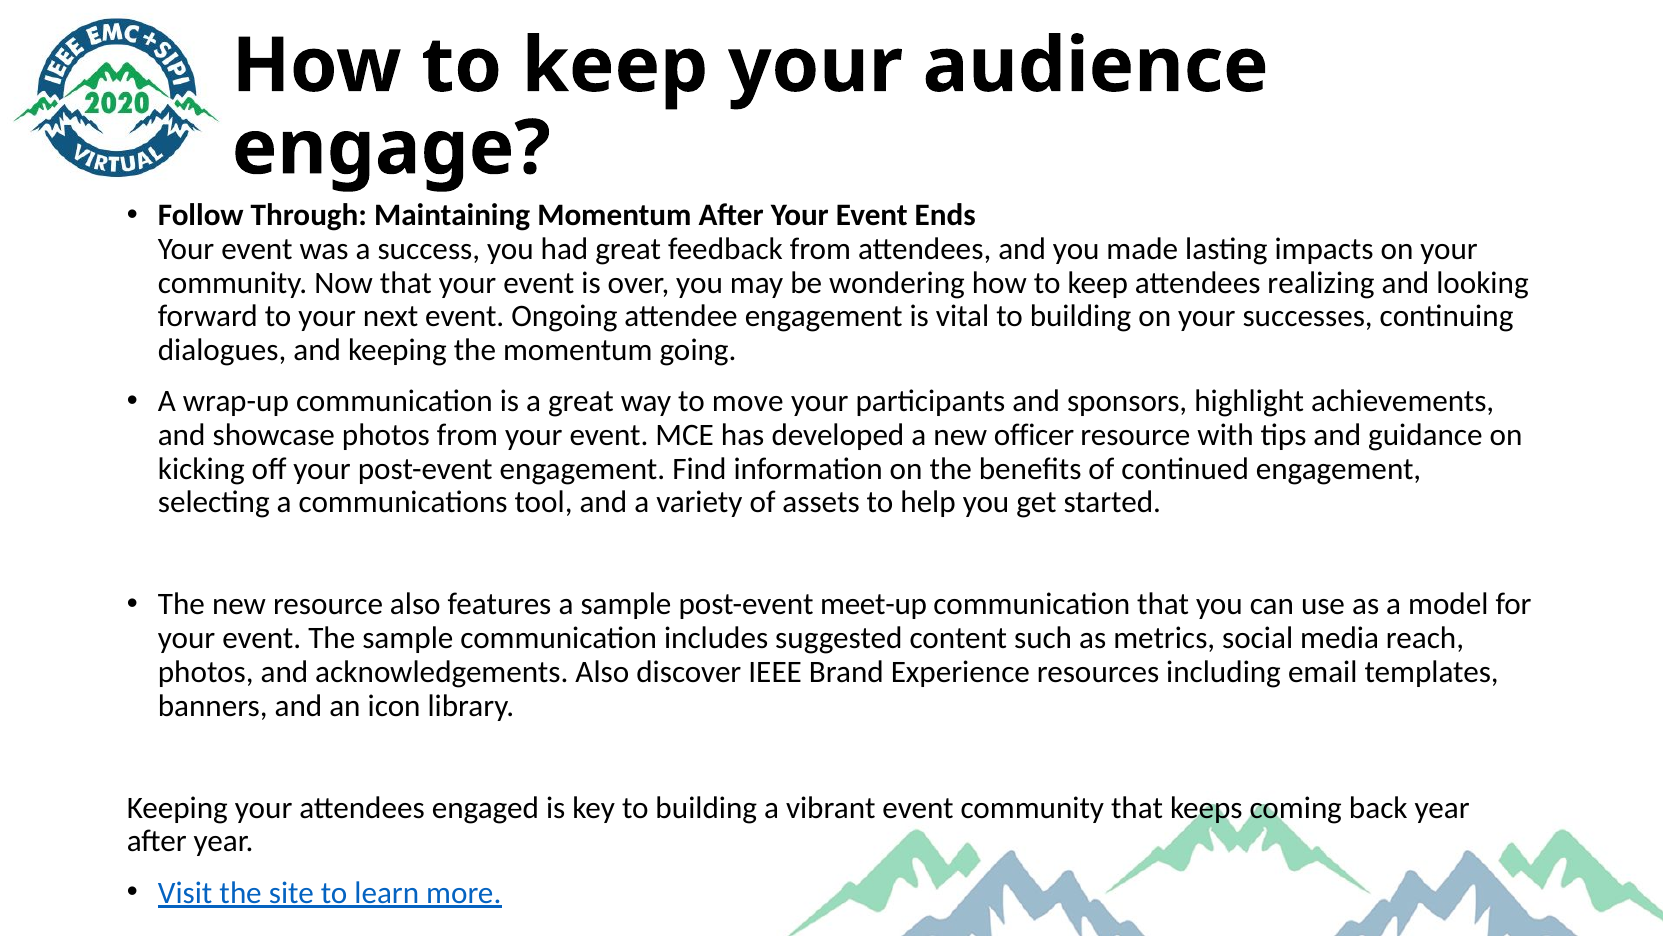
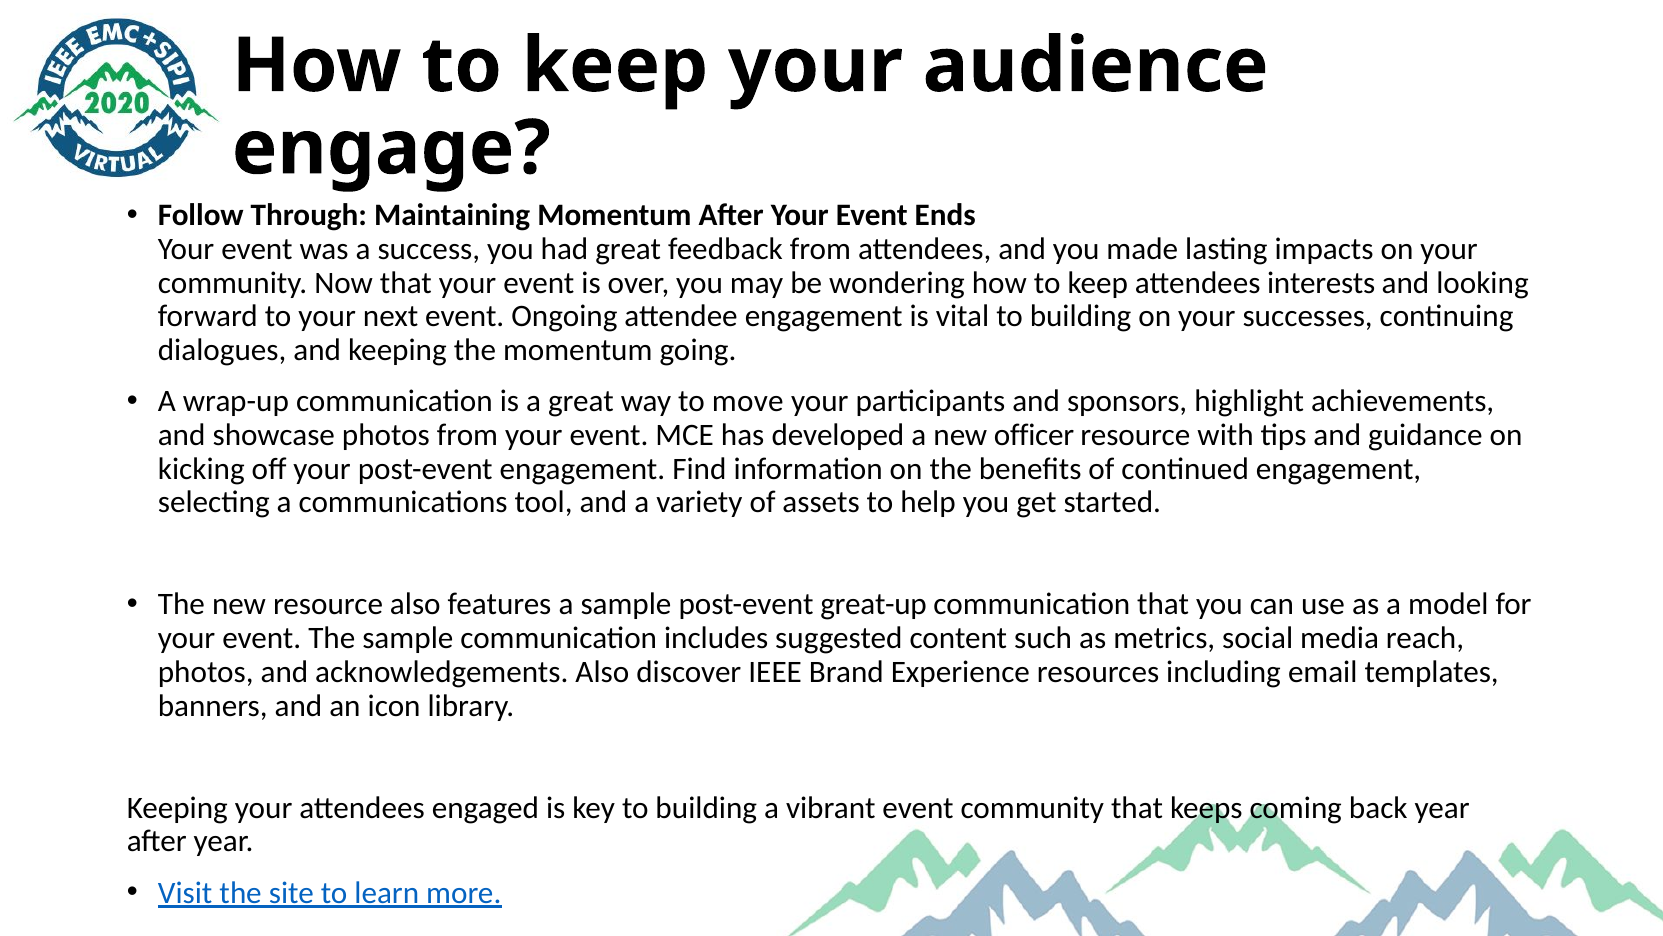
realizing: realizing -> interests (1321, 283)
meet-up: meet-up -> great-up (874, 604)
